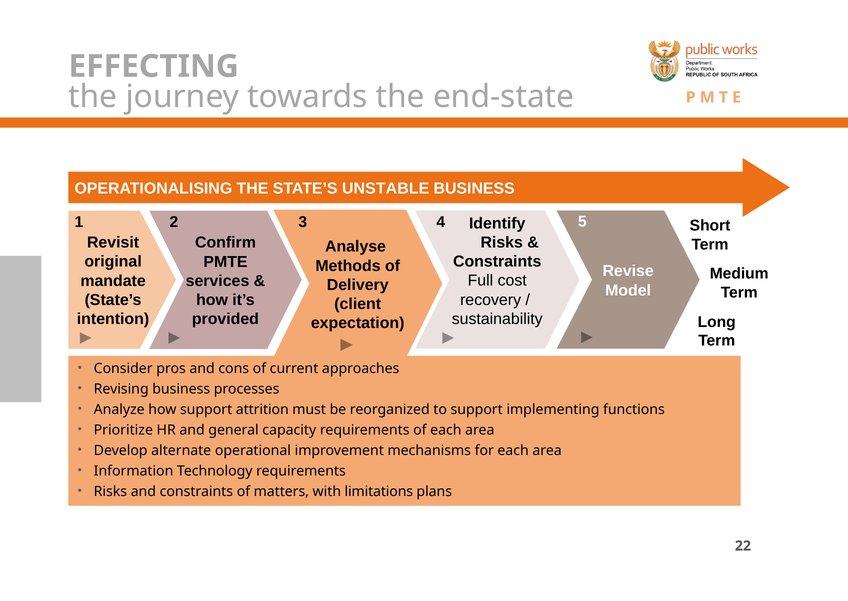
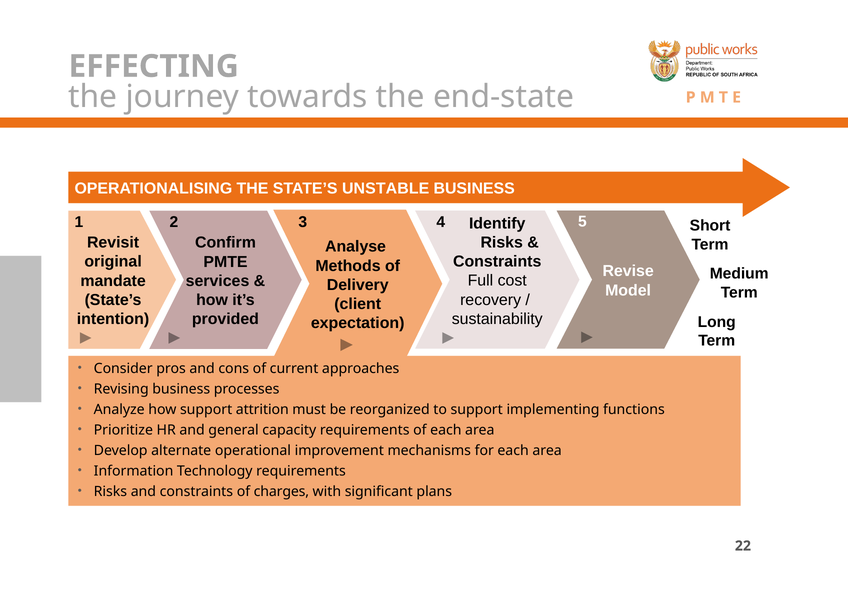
matters: matters -> charges (281, 492)
limitations: limitations -> significant (379, 492)
